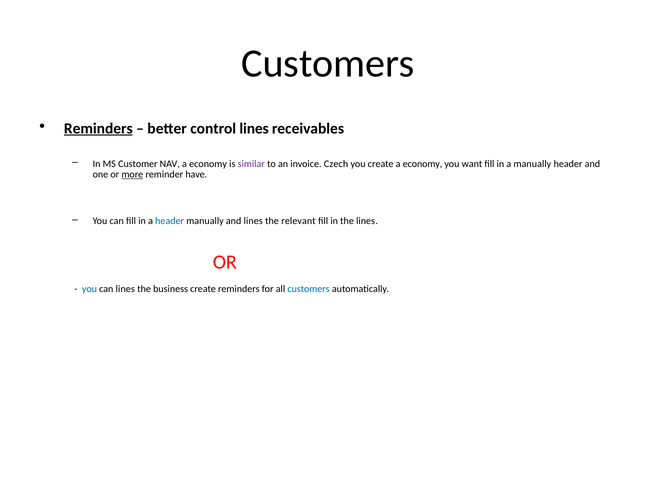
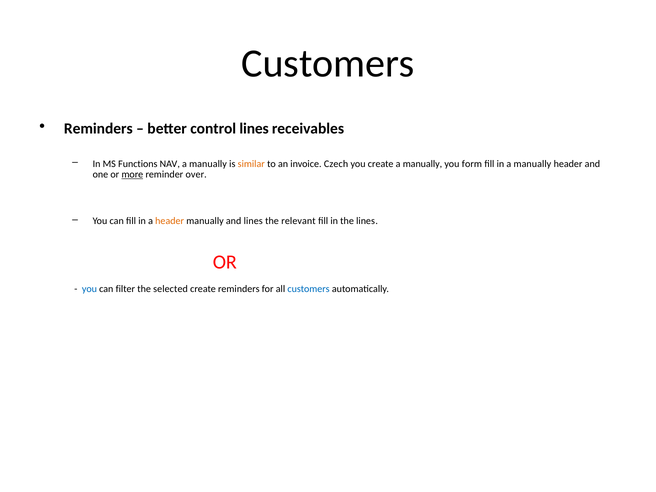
Reminders underline: present -> none (98, 128)
Customer: Customer -> Functions (138, 164)
NAV a economy: economy -> manually (208, 164)
similar colour: purple -> orange (251, 164)
create a economy: economy -> manually (423, 164)
want: want -> form (472, 164)
have: have -> over (196, 175)
header colour: blue -> orange (170, 221)
can lines: lines -> filter (125, 289)
business: business -> selected (171, 289)
